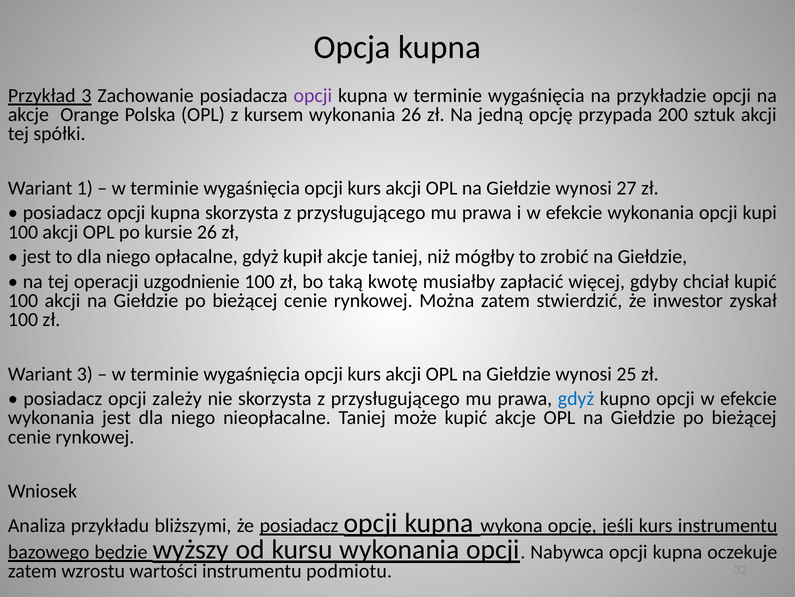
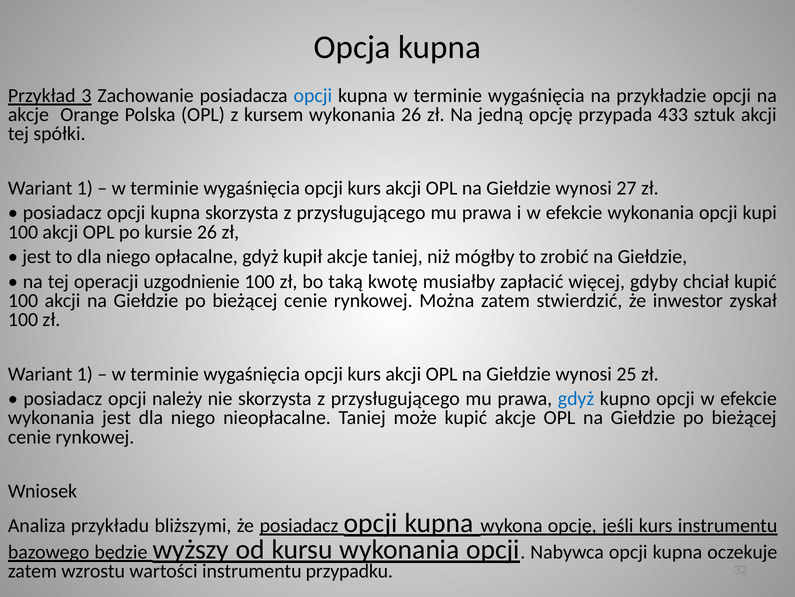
opcji colour: purple -> blue (313, 96)
200: 200 -> 433 (673, 115)
3: 3 -> 1 (85, 374)
zależy: zależy -> należy (177, 398)
podmiotu: podmiotu -> przypadku (349, 571)
